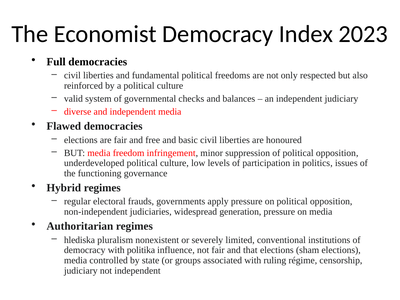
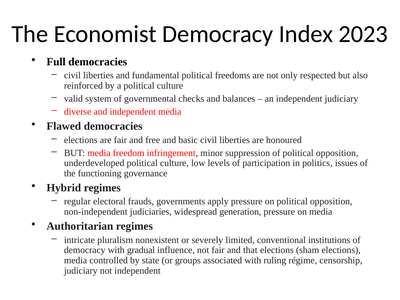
hlediska: hlediska -> intricate (79, 240)
politika: politika -> gradual (141, 250)
